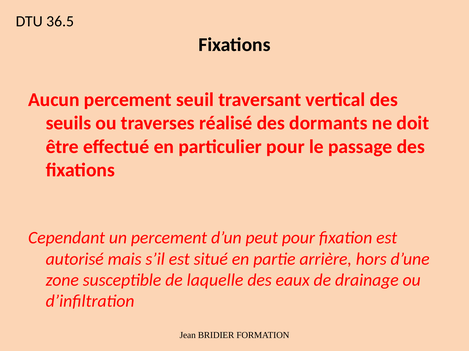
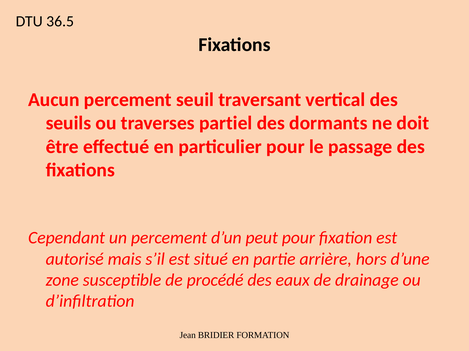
réalisé: réalisé -> partiel (226, 123)
laquelle: laquelle -> procédé (215, 281)
